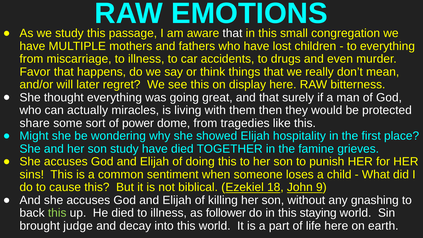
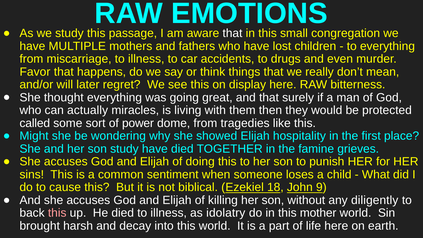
share: share -> called (35, 123)
gnashing: gnashing -> diligently (375, 200)
this colour: light green -> pink (57, 213)
follower: follower -> idolatry (226, 213)
staying: staying -> mother (318, 213)
judge: judge -> harsh (78, 226)
